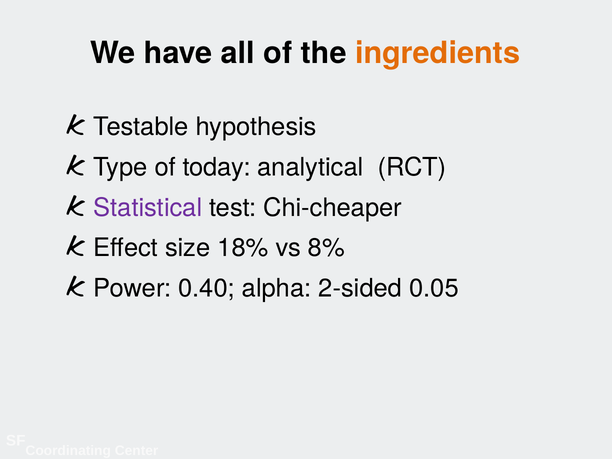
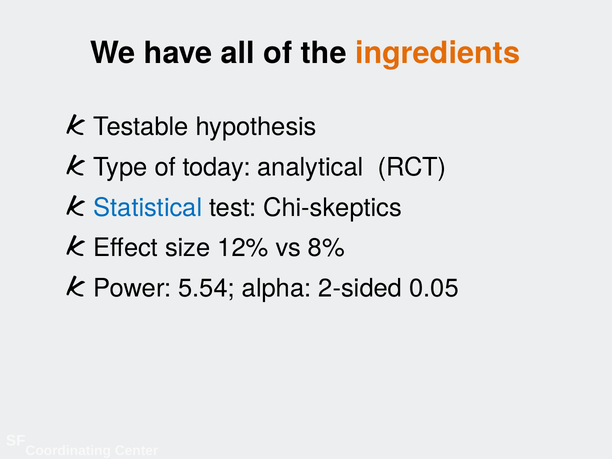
Statistical colour: purple -> blue (148, 208)
Chi-cheaper: Chi-cheaper -> Chi-skeptics (333, 208)
18%: 18% -> 12% (243, 248)
0.40: 0.40 -> 5.54 (207, 288)
